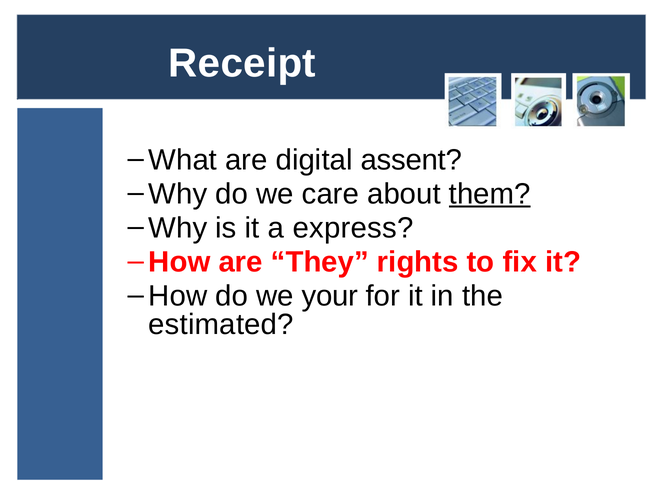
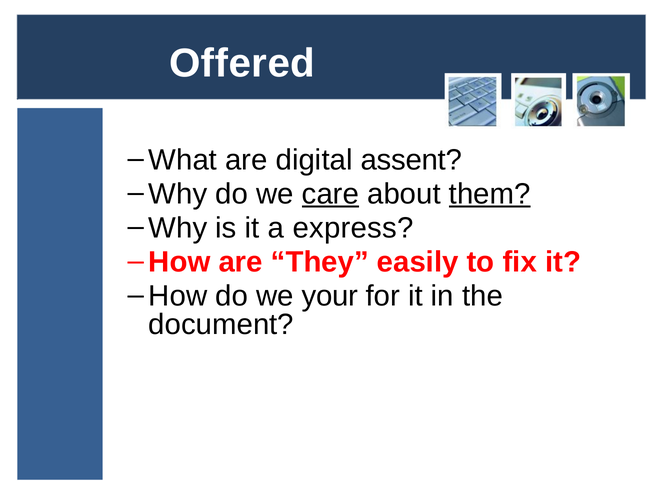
Receipt: Receipt -> Offered (242, 63)
care underline: none -> present (331, 194)
rights: rights -> easily (418, 262)
estimated: estimated -> document (221, 324)
